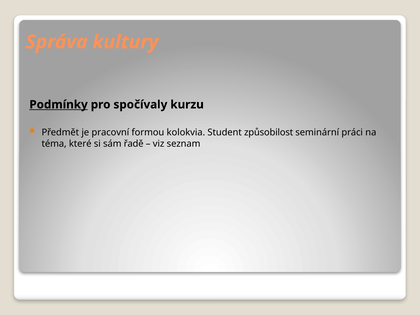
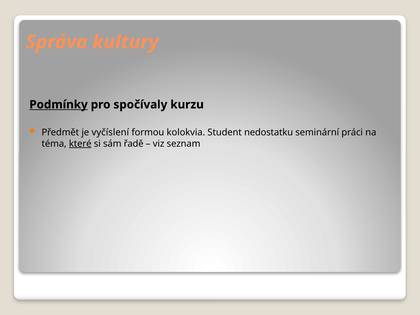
pracovní: pracovní -> vyčíslení (110, 132)
způsobilost: způsobilost -> nedostatku (269, 132)
které underline: none -> present (80, 144)
